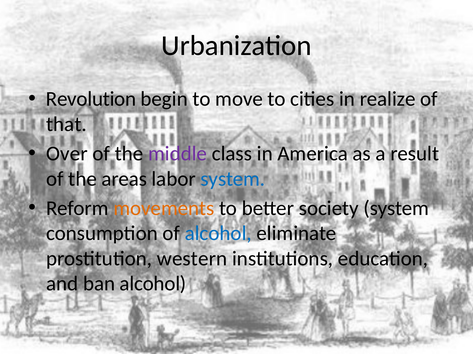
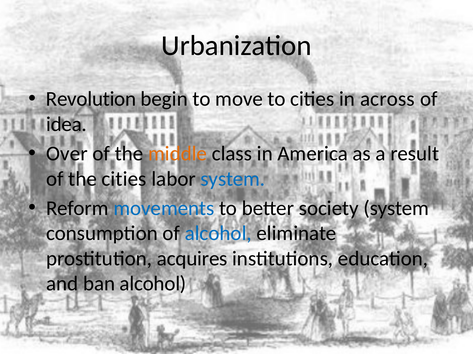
realize: realize -> across (387, 99)
that: that -> idea (67, 124)
middle colour: purple -> orange (178, 154)
the areas: areas -> cities (124, 179)
movements colour: orange -> blue (164, 209)
western: western -> acquires (192, 259)
